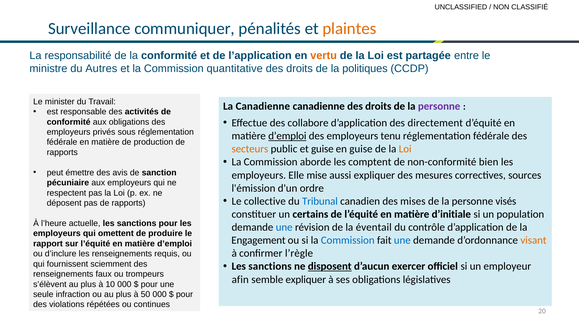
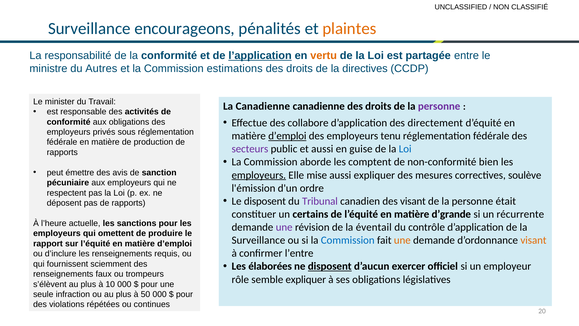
communiquer: communiquer -> encourageons (185, 29)
l’application underline: none -> present (260, 56)
quantitative: quantitative -> estimations (235, 69)
politiques: politiques -> directives (365, 69)
secteurs colour: orange -> purple (250, 149)
et guise: guise -> aussi (322, 149)
Loi colour: orange -> blue (405, 149)
employeurs underline: none -> present (259, 175)
sources: sources -> soulève (525, 175)
Le collective: collective -> disposent (265, 201)
Tribunal colour: blue -> purple (320, 201)
des mises: mises -> visant (413, 201)
visés: visés -> était (506, 201)
d’initiale: d’initiale -> d’grande (451, 214)
population: population -> récurrente (520, 214)
une colour: blue -> purple (284, 227)
Engagement: Engagement -> Surveillance (258, 240)
une colour: blue -> orange (402, 240)
l’règle: l’règle -> l’entre (299, 253)
sanctions: sanctions -> élaborées (270, 266)
afin: afin -> rôle (240, 279)
